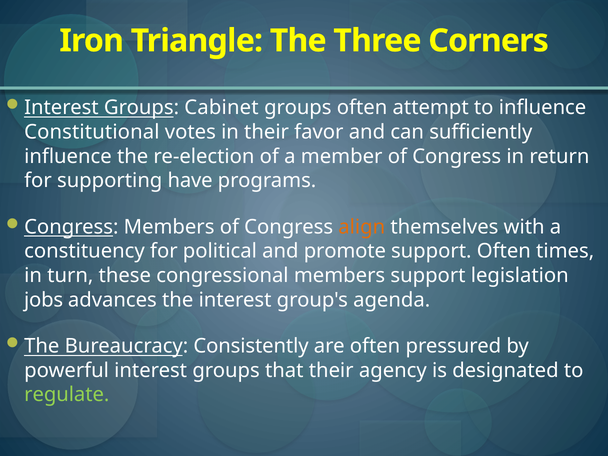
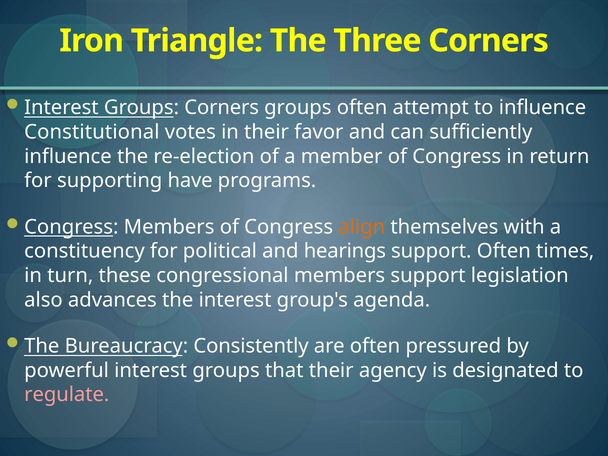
Groups Cabinet: Cabinet -> Corners (222, 108)
promote: promote -> hearings (345, 251)
jobs: jobs -> also (43, 300)
regulate colour: light green -> pink (67, 395)
